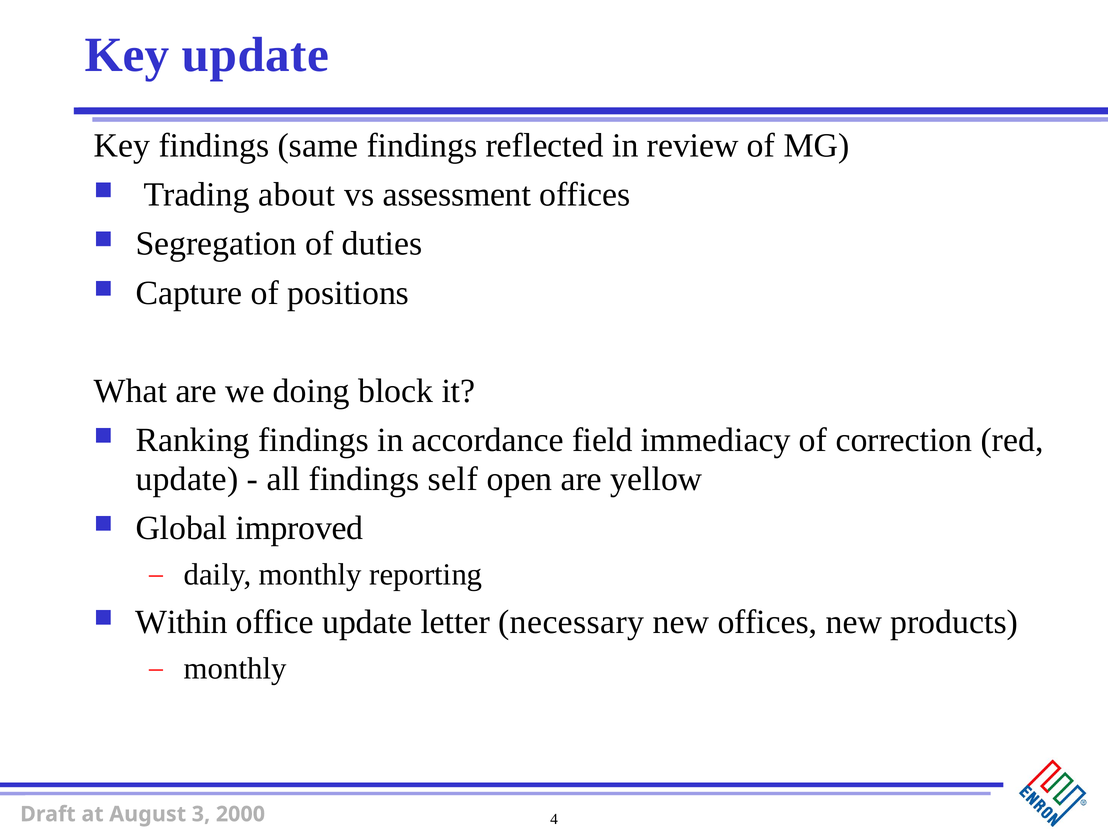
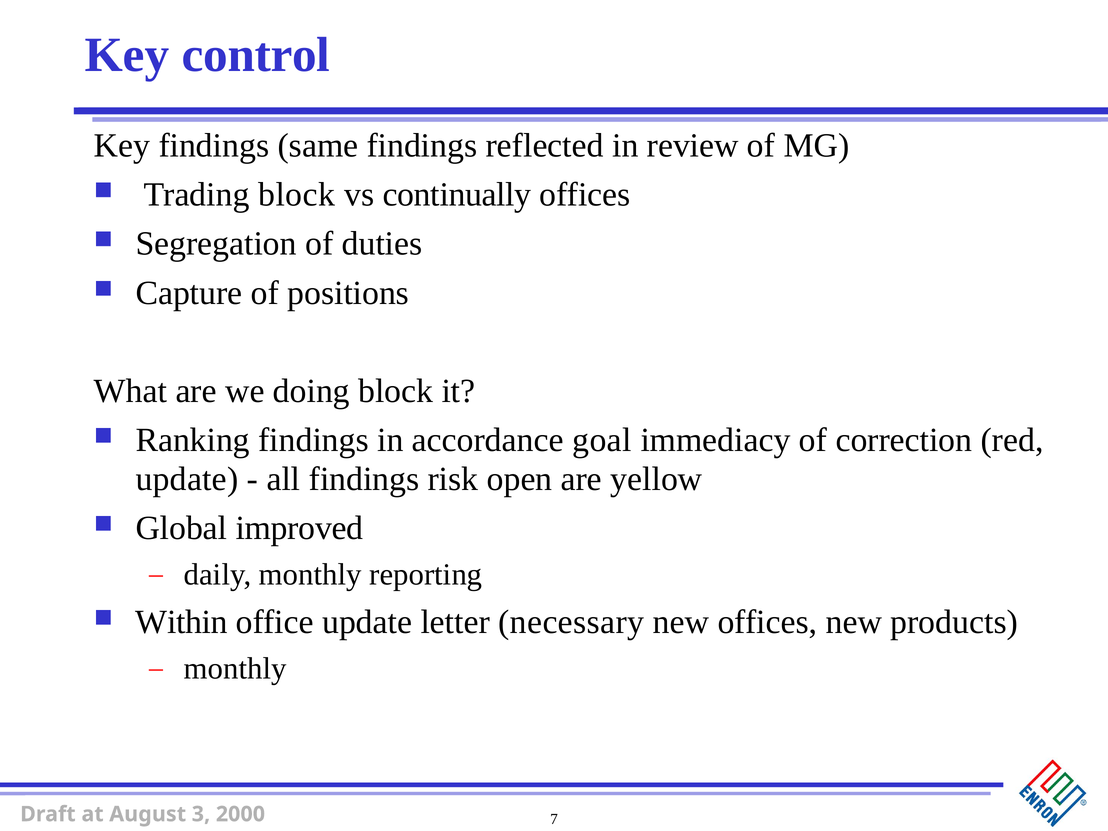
Key update: update -> control (256, 55)
Trading about: about -> block (297, 195)
assessment: assessment -> continually (457, 195)
field: field -> goal (602, 440)
self: self -> risk (453, 479)
4: 4 -> 7 (554, 819)
